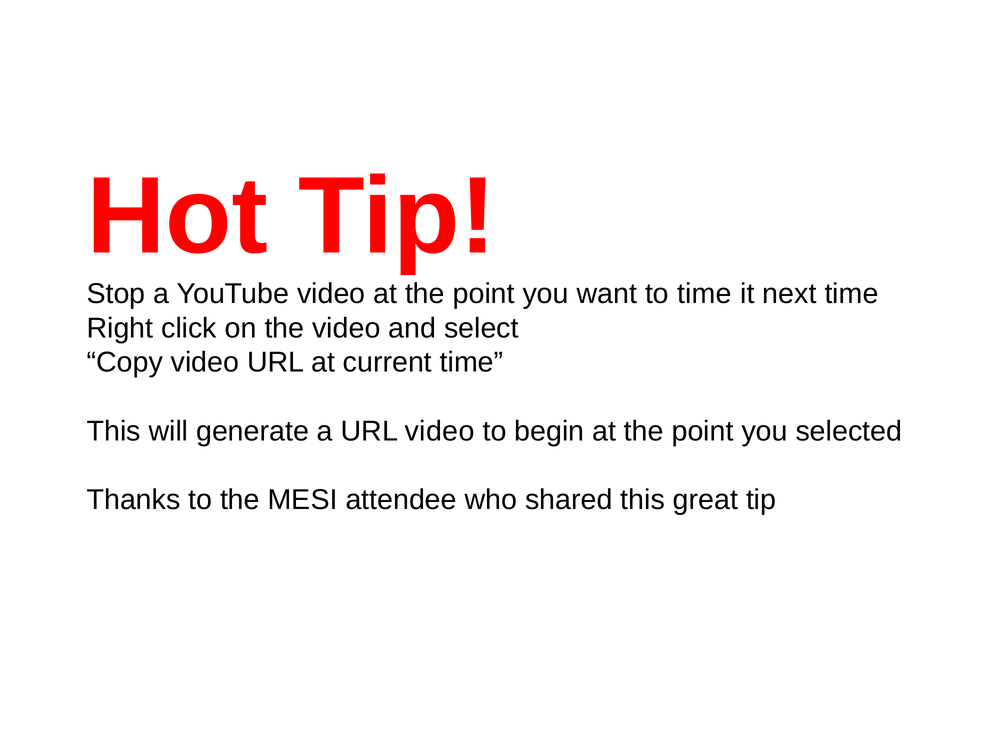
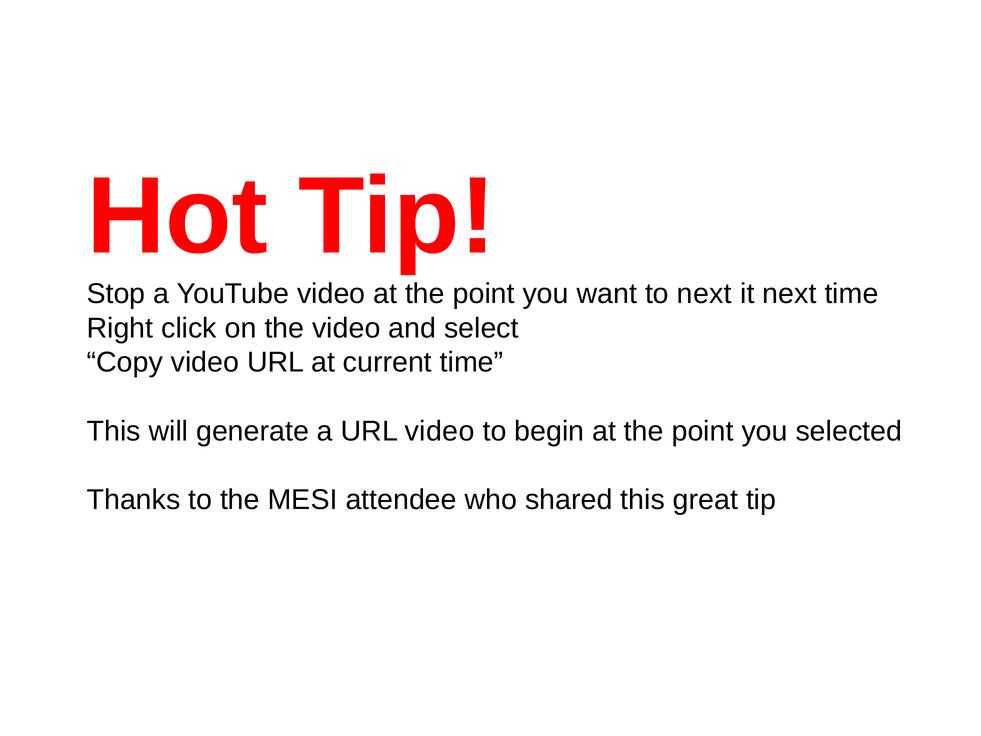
to time: time -> next (704, 294)
